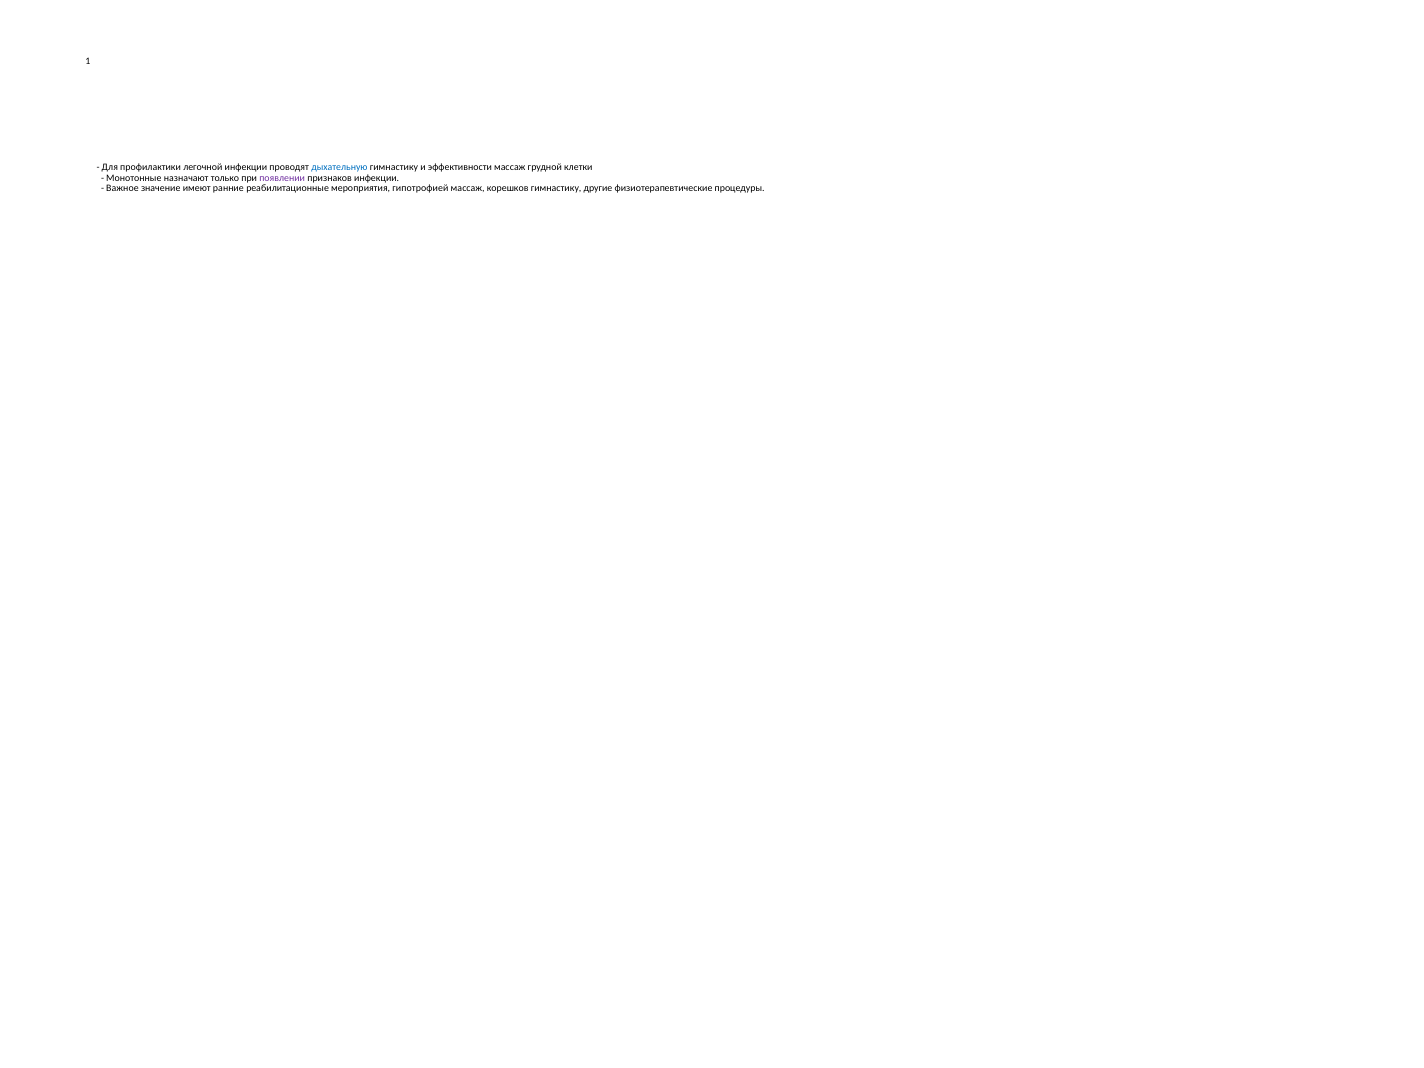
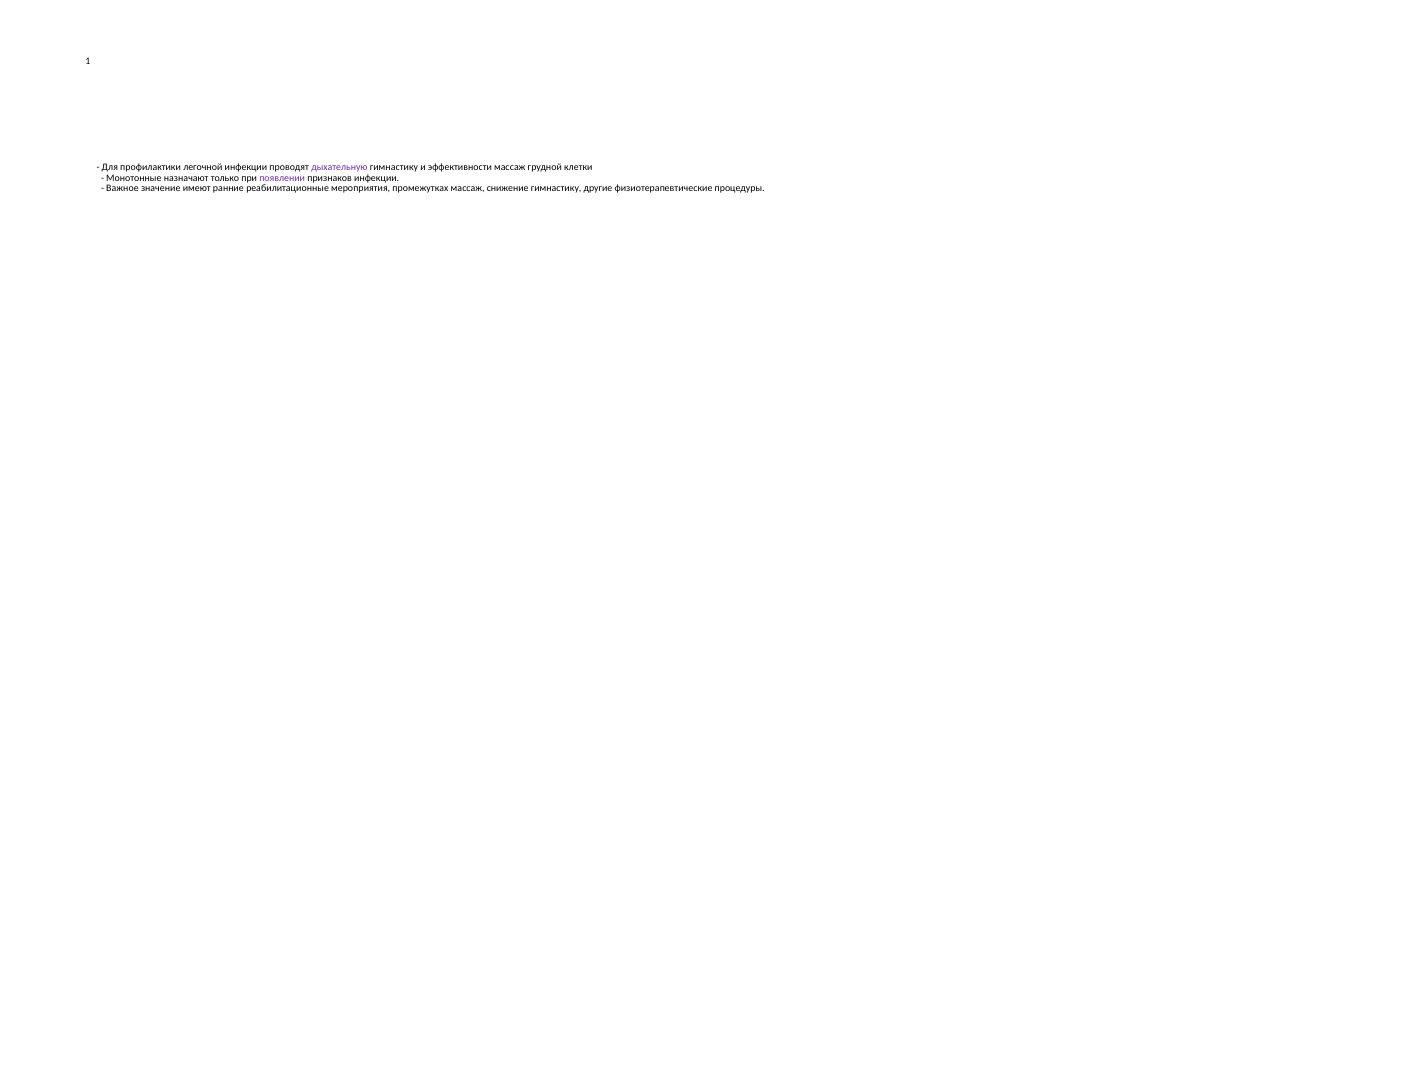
дыхательную colour: blue -> purple (339, 167)
гипотрофией: гипотрофией -> промежутках (420, 189)
корешков: корешков -> снижение (508, 189)
